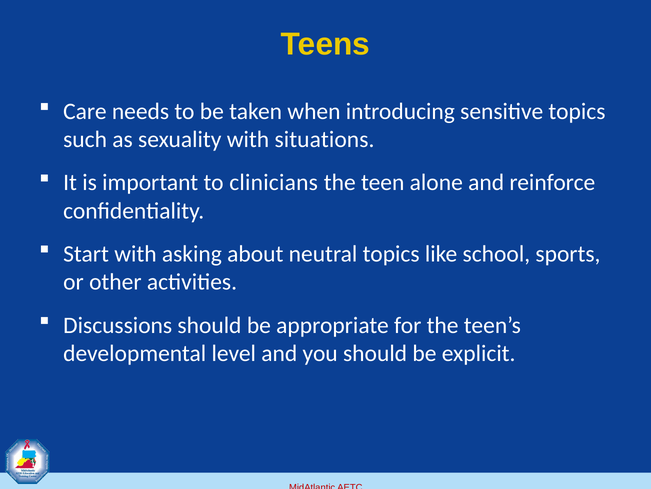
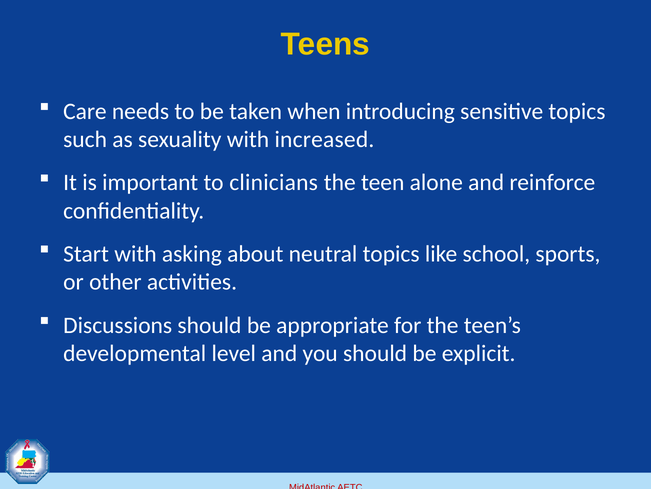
situations: situations -> increased (324, 139)
